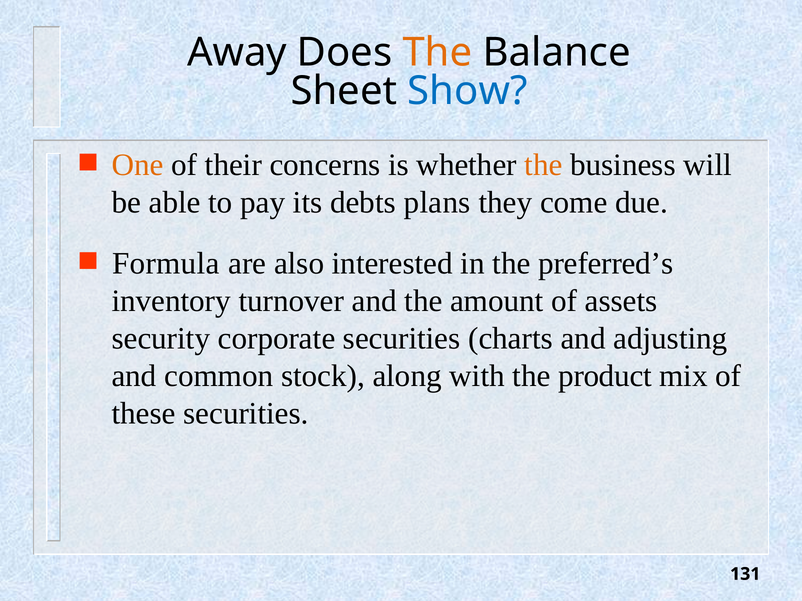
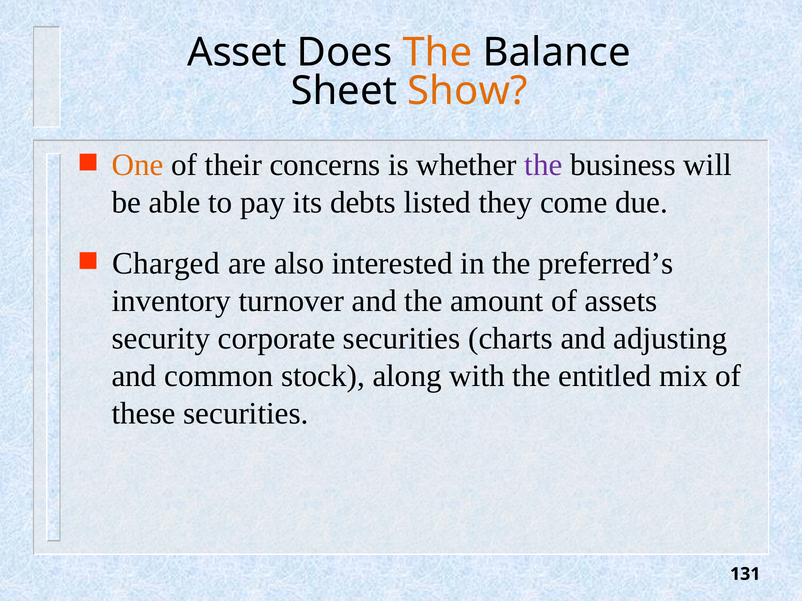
Away: Away -> Asset (237, 53)
Show colour: blue -> orange (467, 91)
the colour: orange -> purple (543, 165)
plans: plans -> listed (437, 203)
Formula: Formula -> Charged (166, 264)
product: product -> entitled (605, 376)
